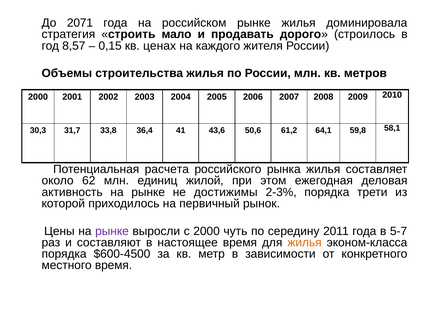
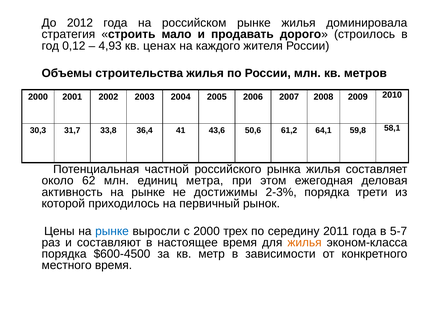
2071: 2071 -> 2012 (80, 23)
8,57: 8,57 -> 0,12 (74, 46)
0,15: 0,15 -> 4,93 (110, 46)
расчета: расчета -> частной (167, 169)
жилой: жилой -> метра (205, 180)
рынке colour: purple -> blue (112, 231)
чуть: чуть -> трех (235, 231)
